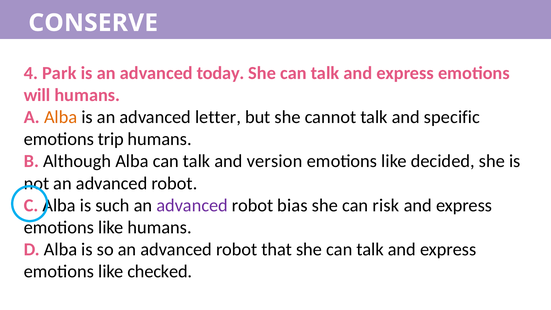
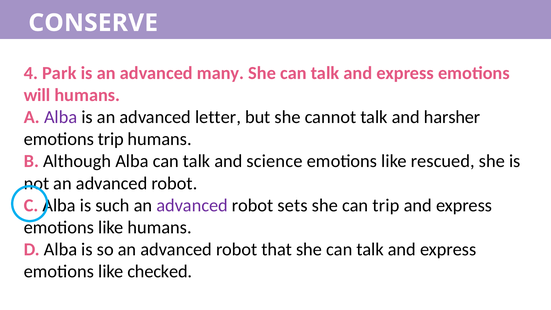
today: today -> many (221, 73)
Alba colour: orange -> purple (61, 117)
specific: specific -> harsher (452, 117)
version: version -> science (275, 161)
decided: decided -> rescued (443, 161)
bias: bias -> sets (293, 205)
can risk: risk -> trip (386, 205)
